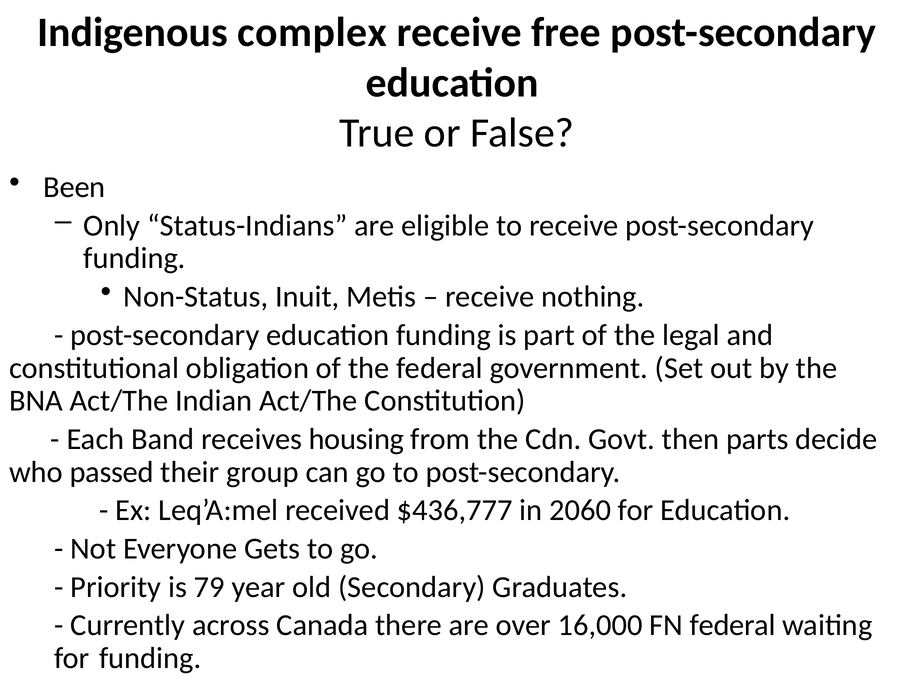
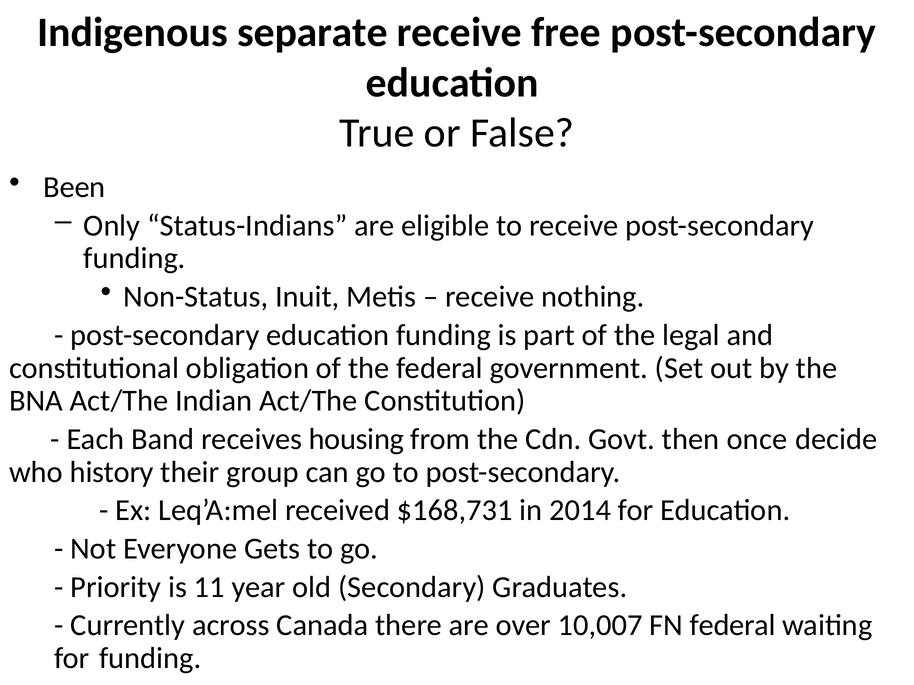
complex: complex -> separate (313, 33)
parts: parts -> once (757, 439)
passed: passed -> history (112, 472)
$436,777: $436,777 -> $168,731 (455, 511)
2060: 2060 -> 2014 (580, 511)
79: 79 -> 11 (209, 587)
16,000: 16,000 -> 10,007 (600, 626)
